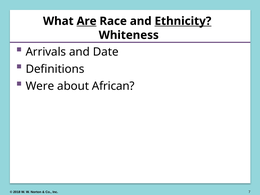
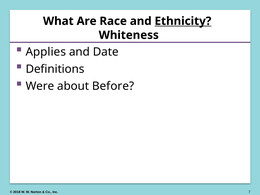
Are underline: present -> none (87, 21)
Arrivals: Arrivals -> Applies (46, 52)
African: African -> Before (113, 86)
